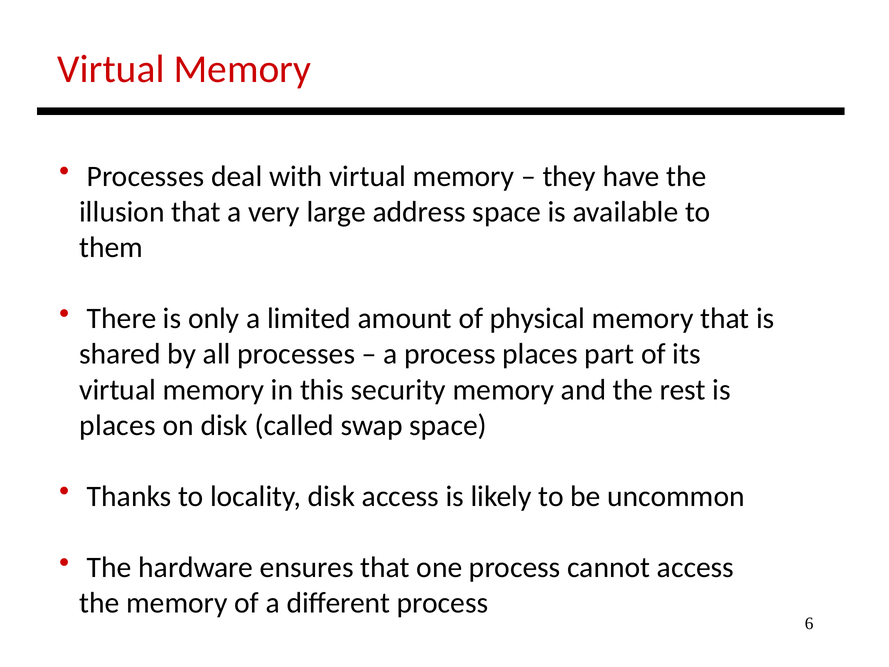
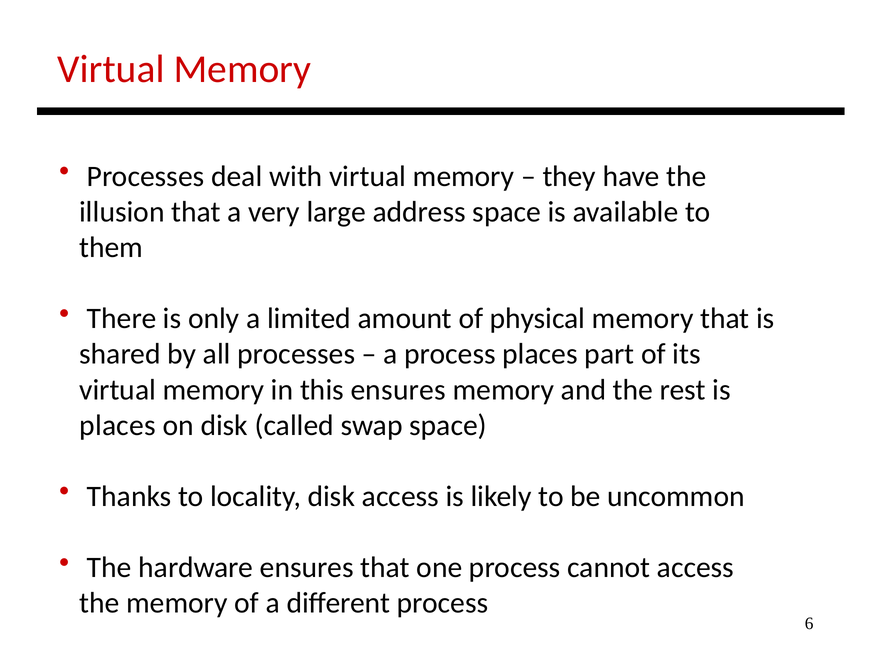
this security: security -> ensures (398, 390)
